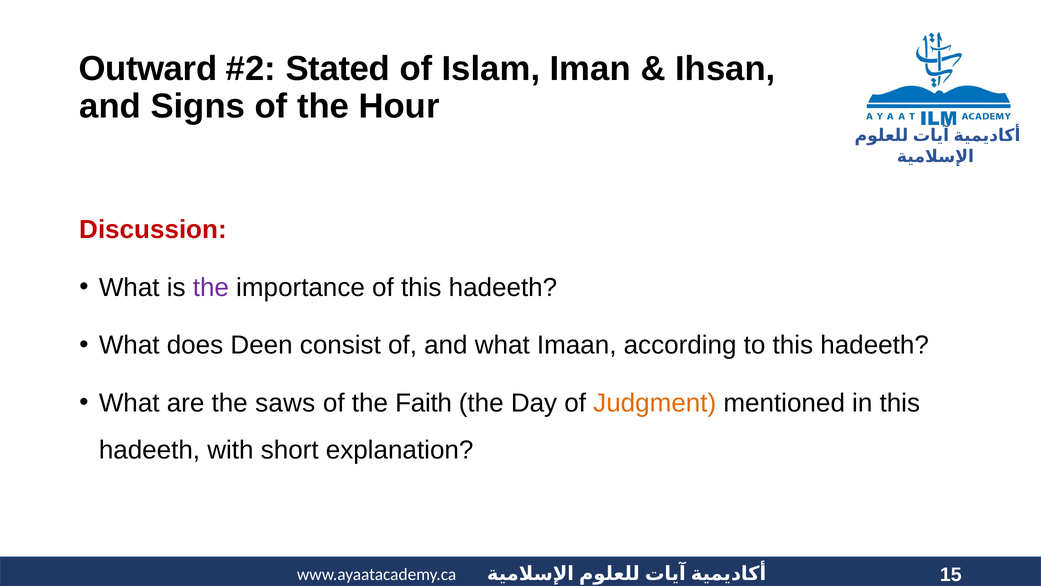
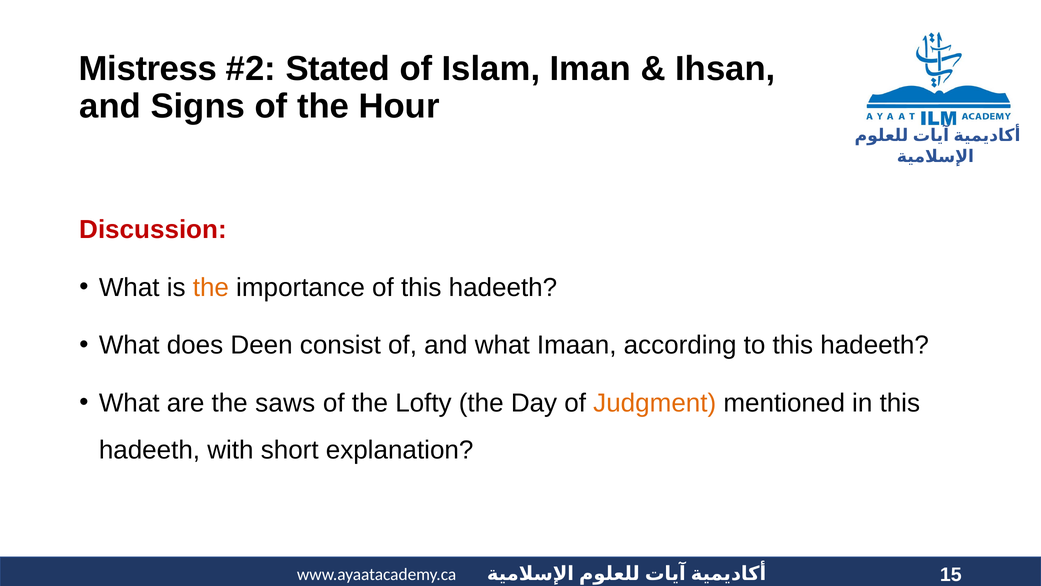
Outward: Outward -> Mistress (148, 69)
the colour: purple -> orange (211, 287)
Faith: Faith -> Lofty (423, 403)
